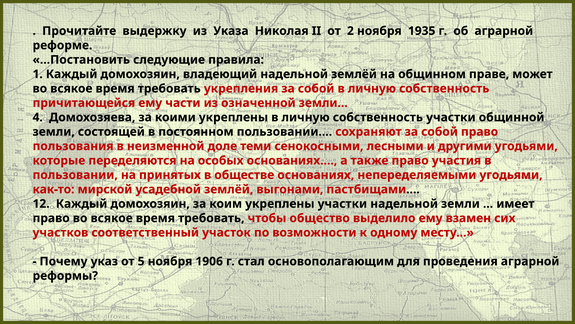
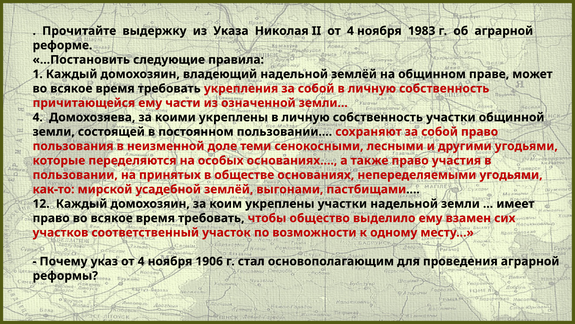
II от 2: 2 -> 4 (350, 31)
1935: 1935 -> 1983 (422, 31)
указ от 5: 5 -> 4 (141, 261)
